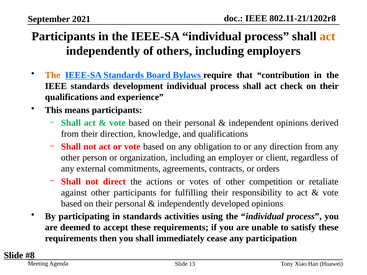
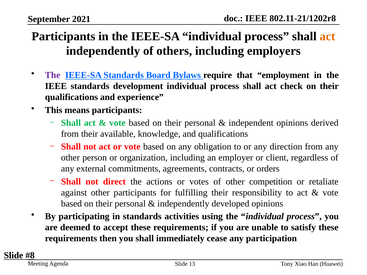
The colour: orange -> purple (53, 75)
contribution: contribution -> employment (283, 75)
their direction: direction -> available (118, 134)
